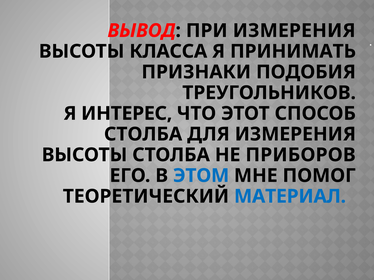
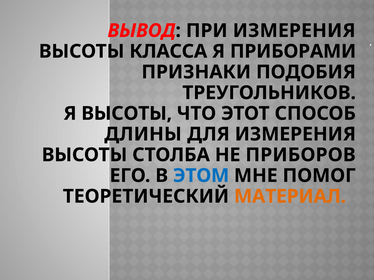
ПРИНИМАТЬ: ПРИНИМАТЬ -> ПРИБОРАМИ (293, 51)
Я ИНТЕРЕС: ИНТЕРЕС -> ВЫСОТЫ (127, 114)
СТОЛБА: СТОЛБА -> ДЛИНЫ (143, 134)
МАТЕРИАЛ colour: blue -> orange (290, 197)
